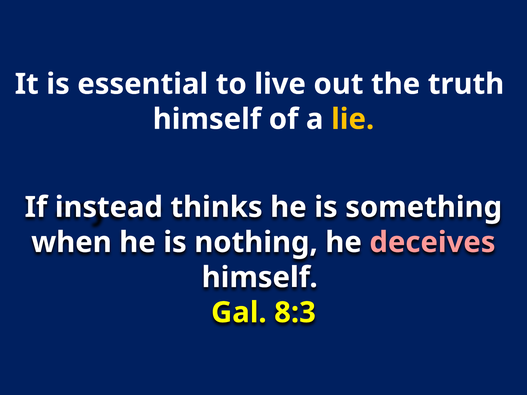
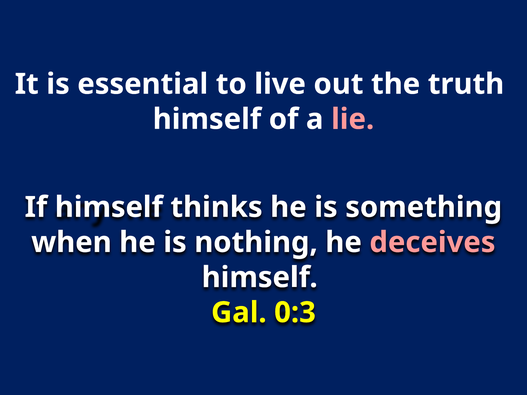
lie colour: yellow -> pink (353, 119)
If instead: instead -> himself (109, 207)
8:3: 8:3 -> 0:3 (295, 313)
